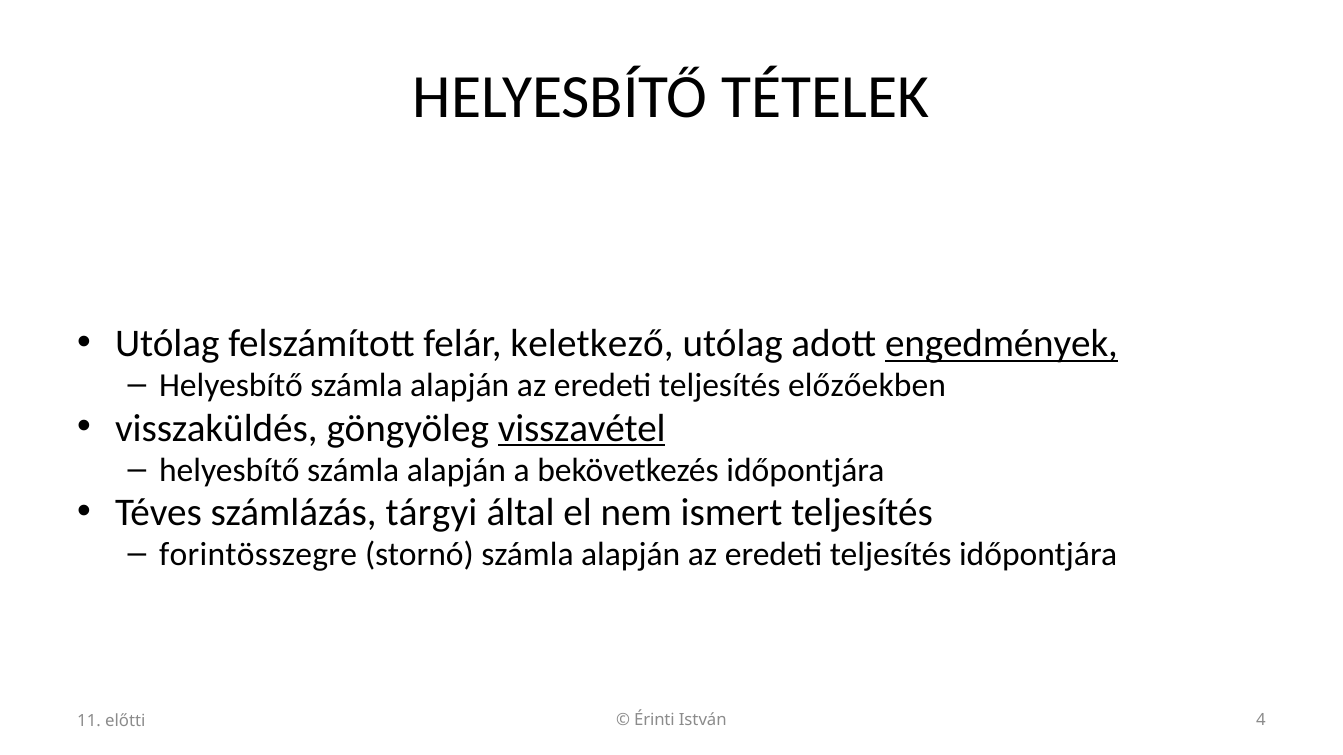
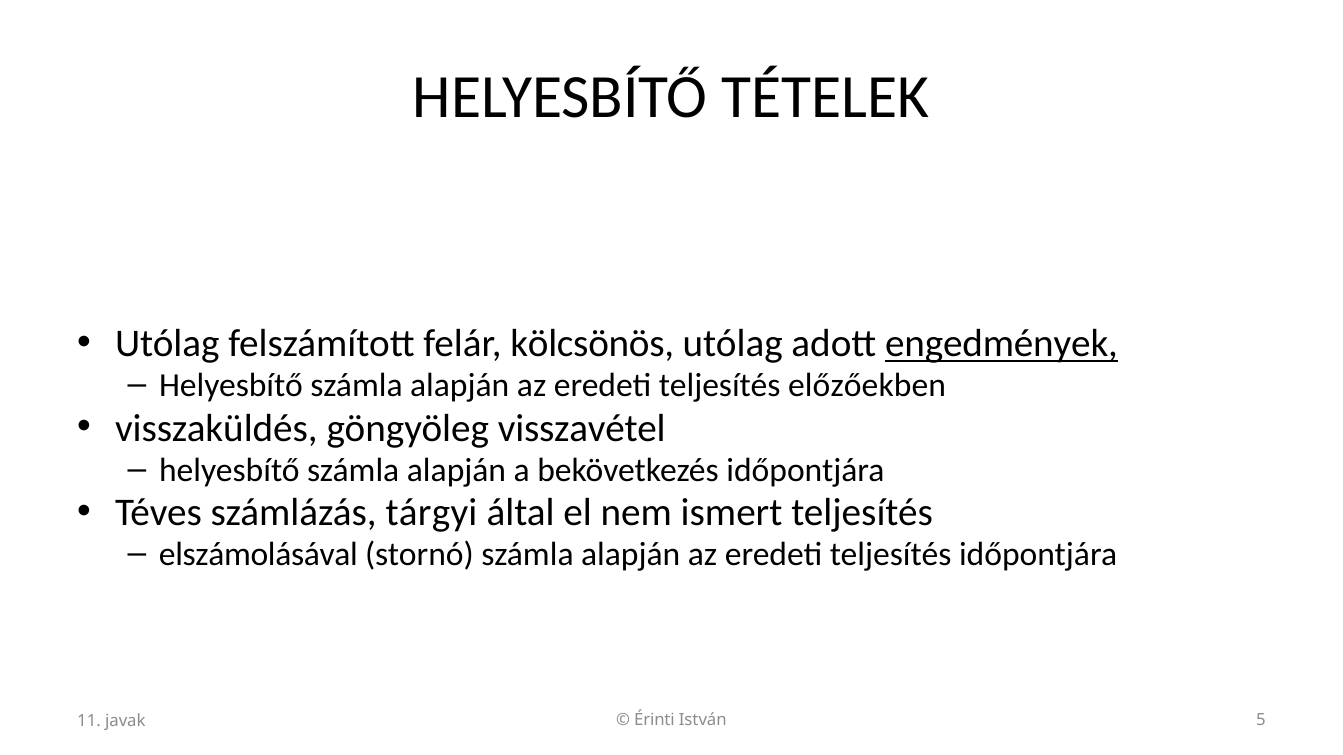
keletkező: keletkező -> kölcsönös (592, 344)
visszavétel underline: present -> none (582, 428)
forintösszegre: forintösszegre -> elszámolásával (258, 555)
4: 4 -> 5 (1261, 720)
előtti: előtti -> javak (125, 721)
